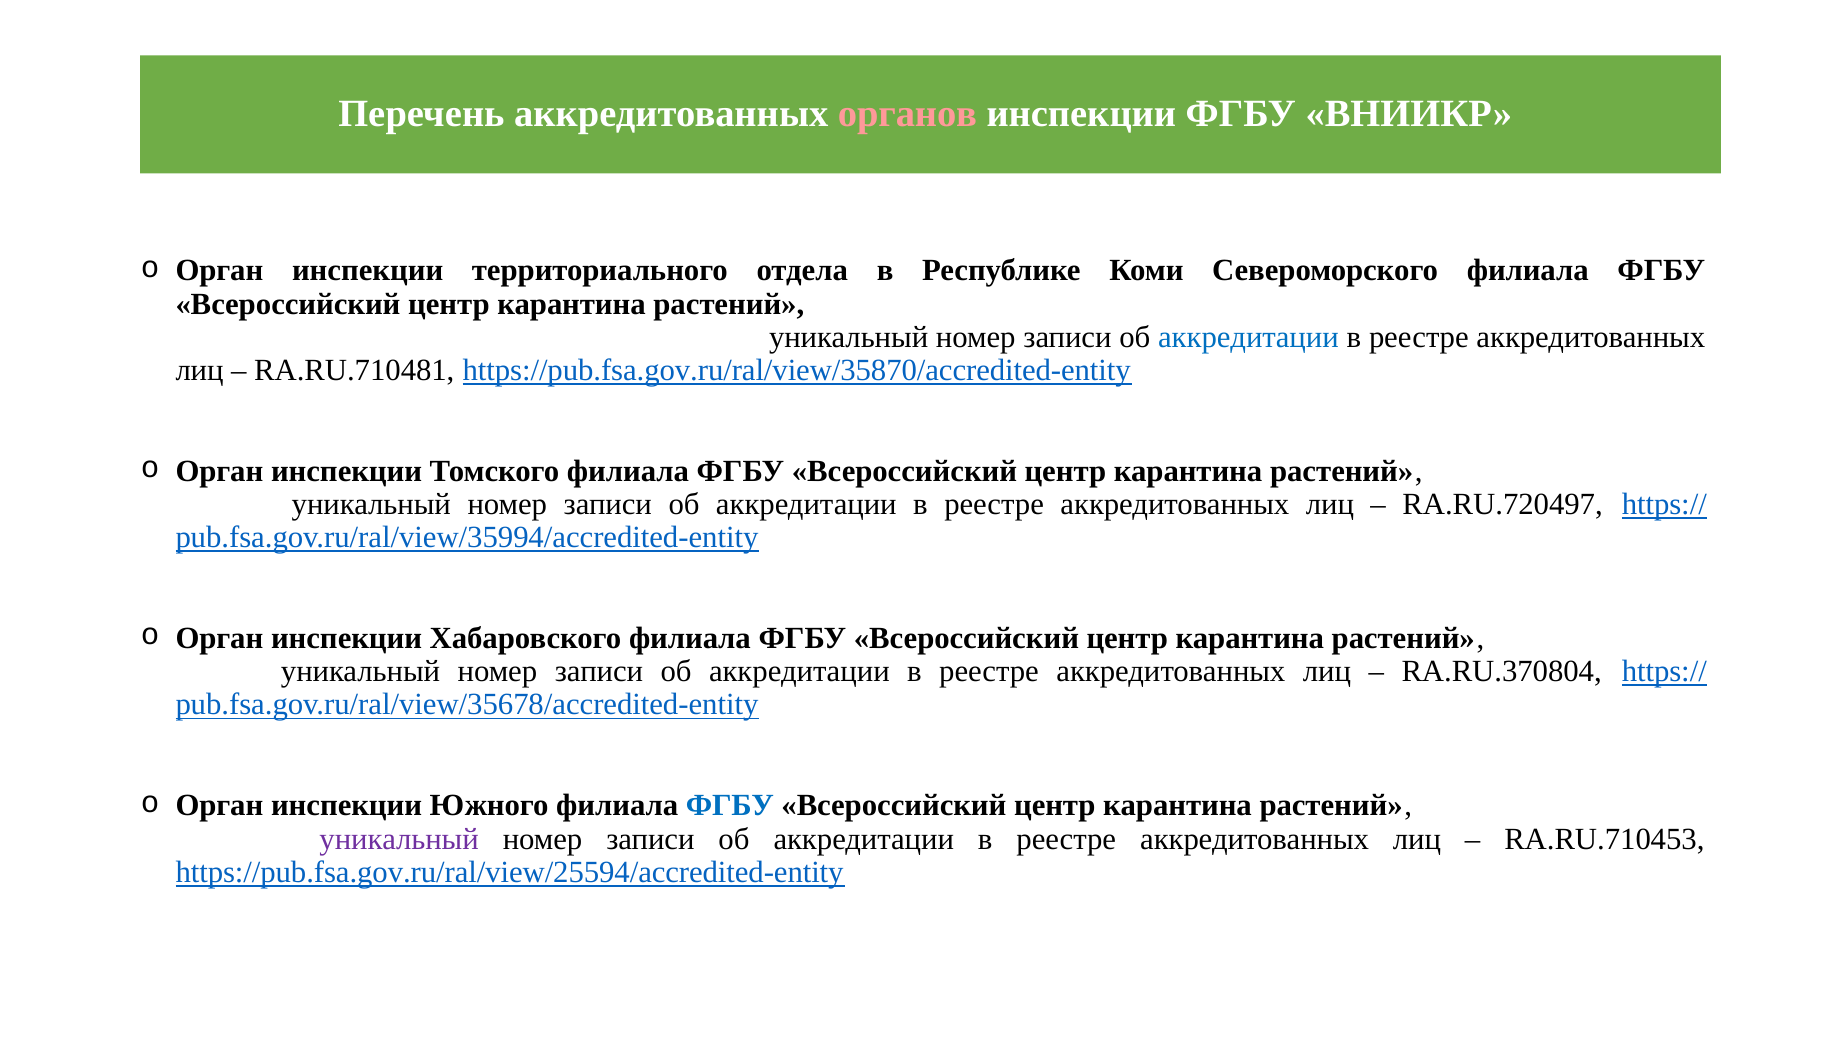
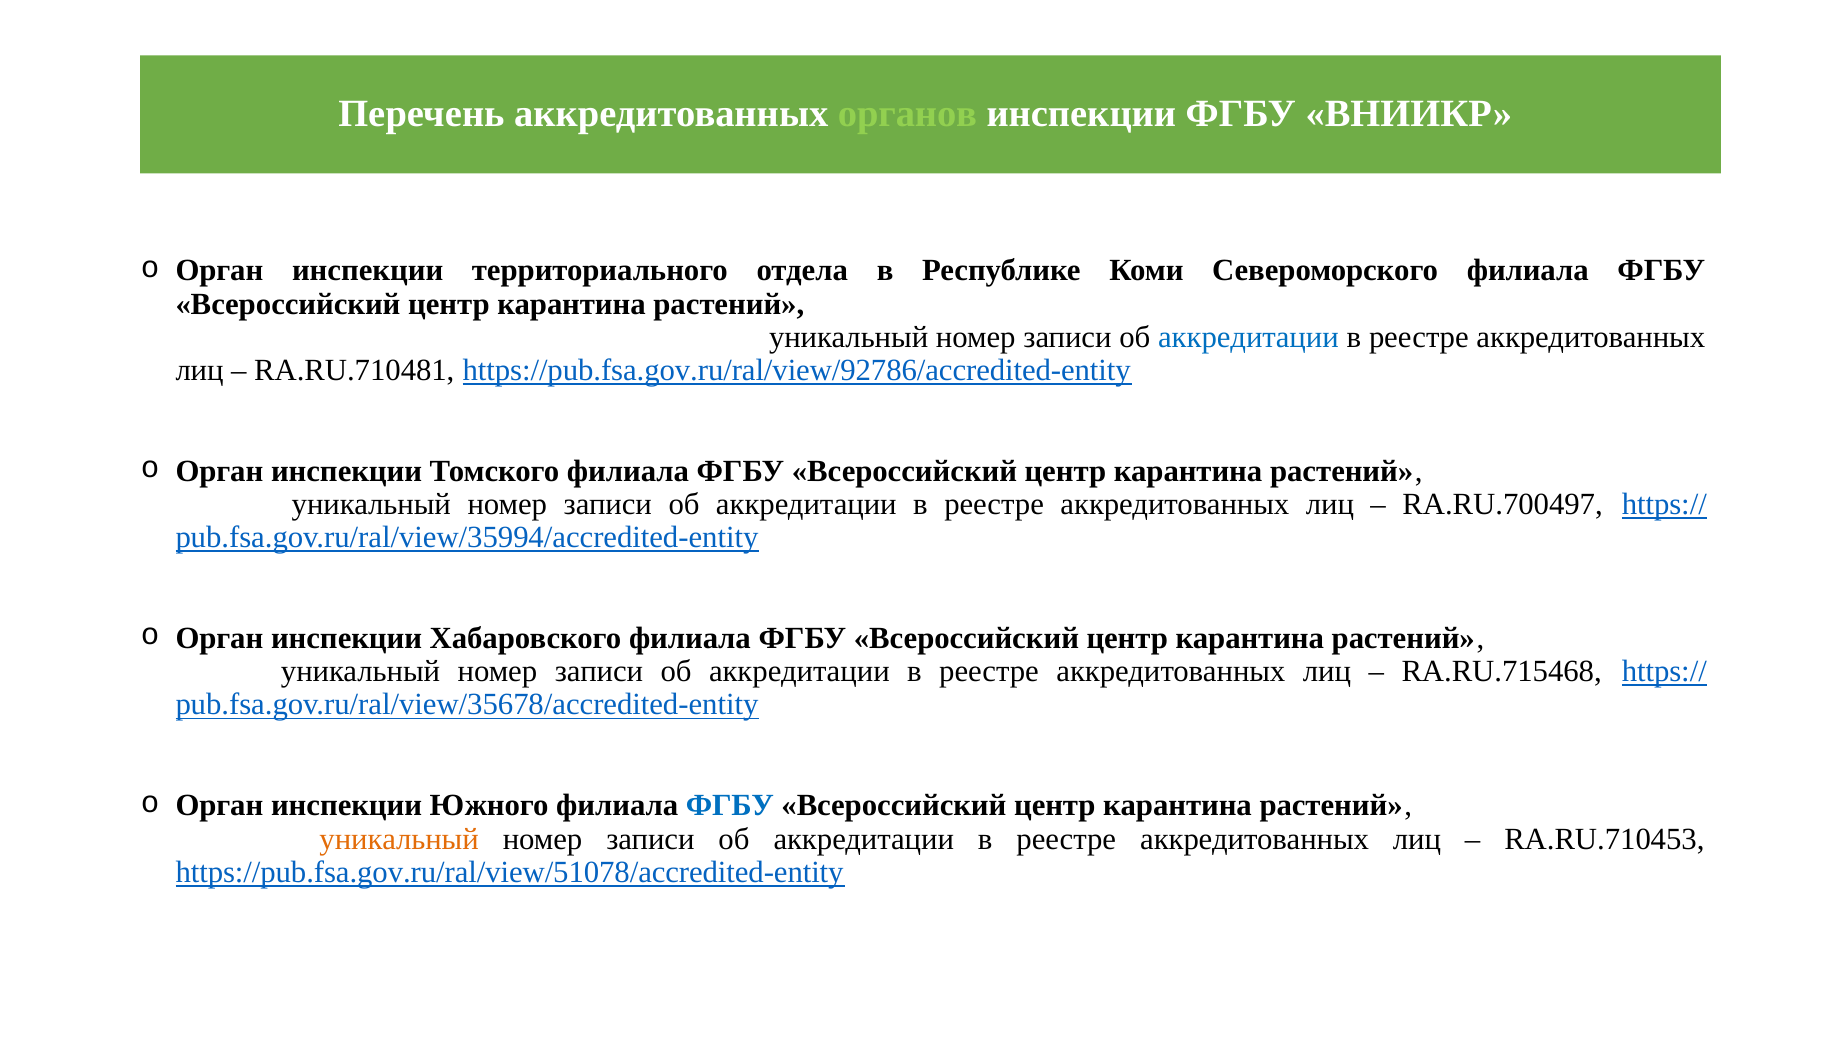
органов colour: pink -> light green (907, 114)
https://pub.fsa.gov.ru/ral/view/35870/accredited-entity: https://pub.fsa.gov.ru/ral/view/35870/accredited-entity -> https://pub.fsa.gov.ru/ral/view/92786/accredited-entity (797, 370)
RA.RU.720497: RA.RU.720497 -> RA.RU.700497 (1503, 504)
RA.RU.370804: RA.RU.370804 -> RA.RU.715468 (1502, 671)
уникальный colour: purple -> orange (399, 838)
https://pub.fsa.gov.ru/ral/view/25594/accredited-entity: https://pub.fsa.gov.ru/ral/view/25594/accredited-entity -> https://pub.fsa.gov.ru/ral/view/51078/accredited-entity (510, 872)
